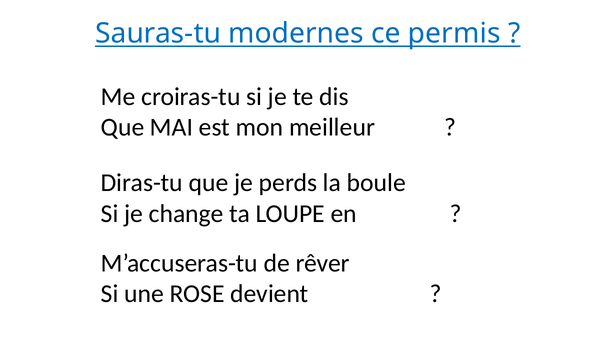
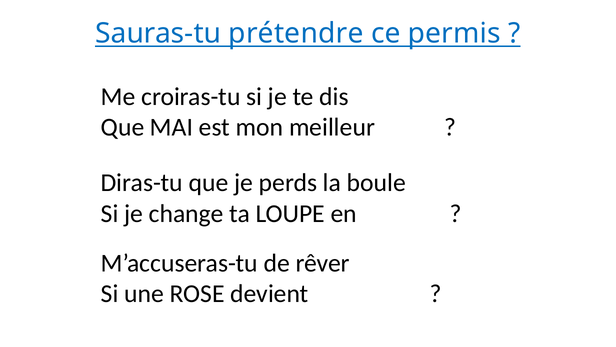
modernes: modernes -> prétendre (296, 33)
